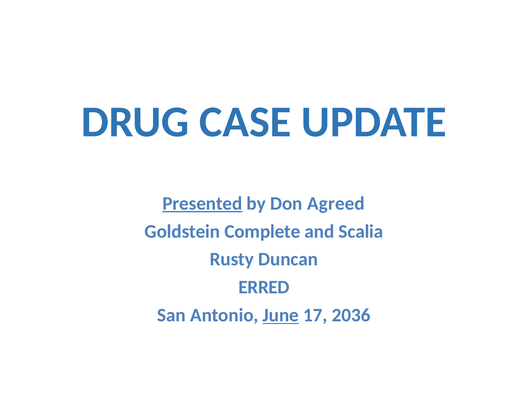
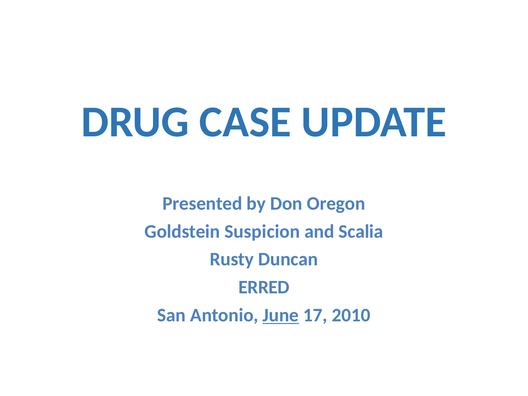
Presented underline: present -> none (202, 203)
Agreed: Agreed -> Oregon (336, 203)
Complete: Complete -> Suspicion (262, 231)
2036: 2036 -> 2010 (351, 315)
